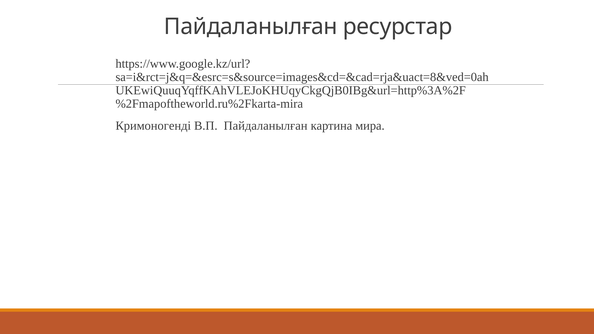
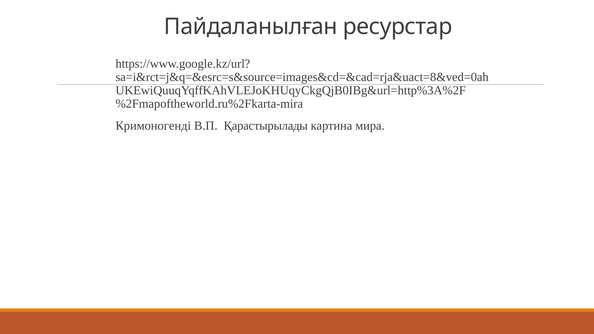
В.П Пайдаланылған: Пайдаланылған -> Қарастырылады (266, 126)
